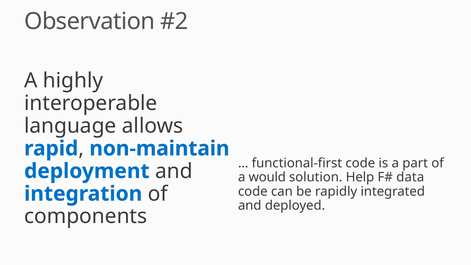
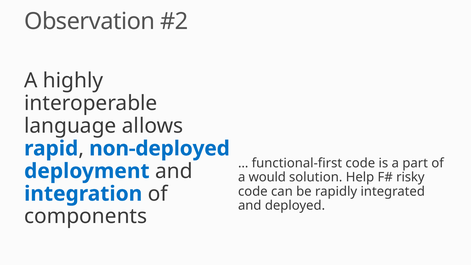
non-maintain: non-maintain -> non-deployed (159, 148)
data: data -> risky (410, 177)
